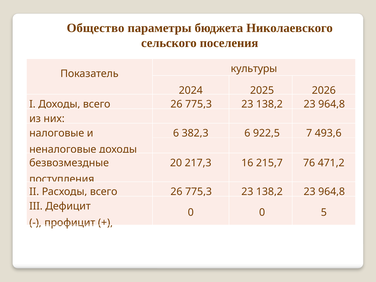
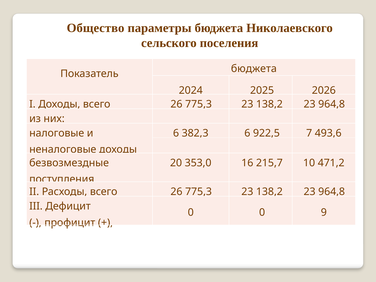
Показатель культуры: культуры -> бюджета (254, 69)
217,3: 217,3 -> 353,0 (198, 163)
76: 76 -> 10 (309, 163)
5: 5 -> 9 (324, 212)
